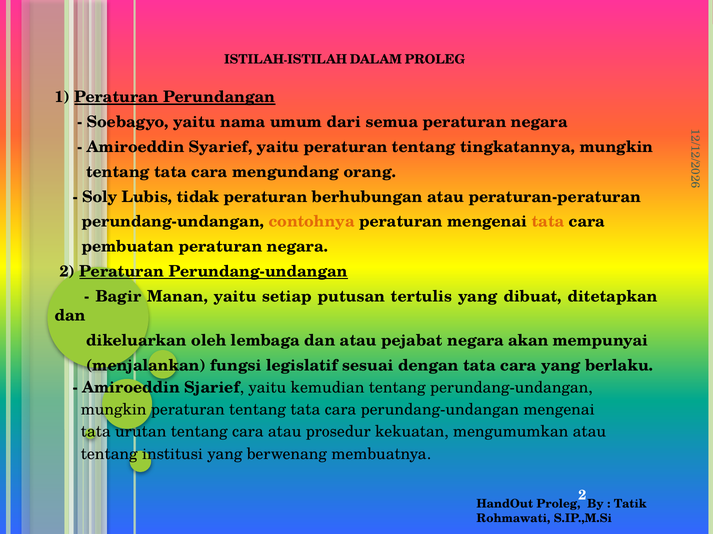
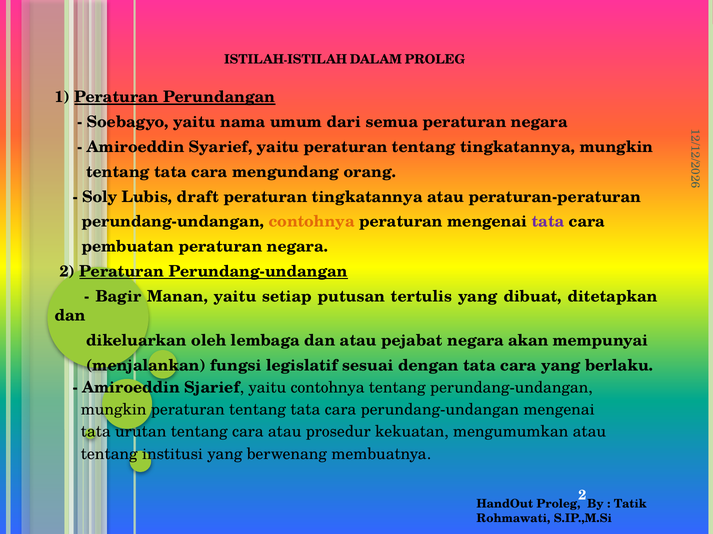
tidak: tidak -> draft (198, 197)
peraturan berhubungan: berhubungan -> tingkatannya (367, 197)
tata colour: orange -> purple (548, 222)
yaitu kemudian: kemudian -> contohnya (328, 388)
